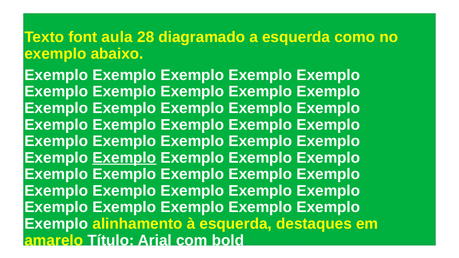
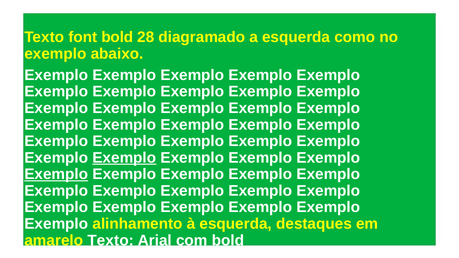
font aula: aula -> bold (117, 37)
Exemplo underline: none -> present (56, 174)
amarelo Título: Título -> Texto (111, 240)
